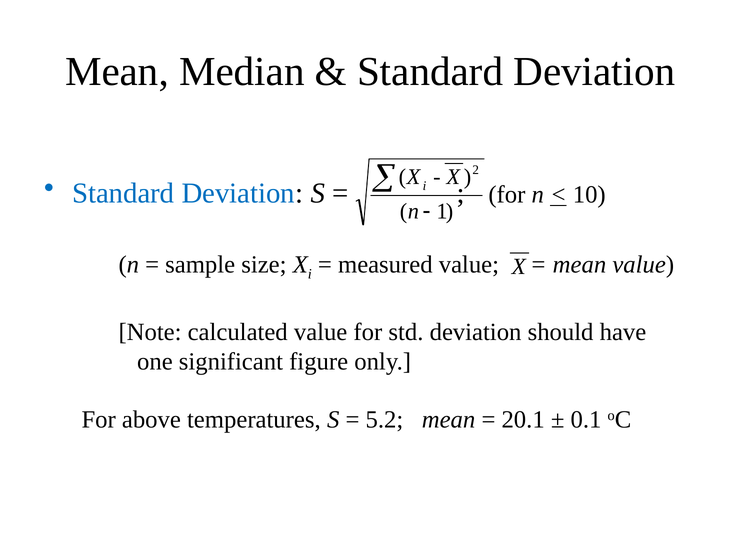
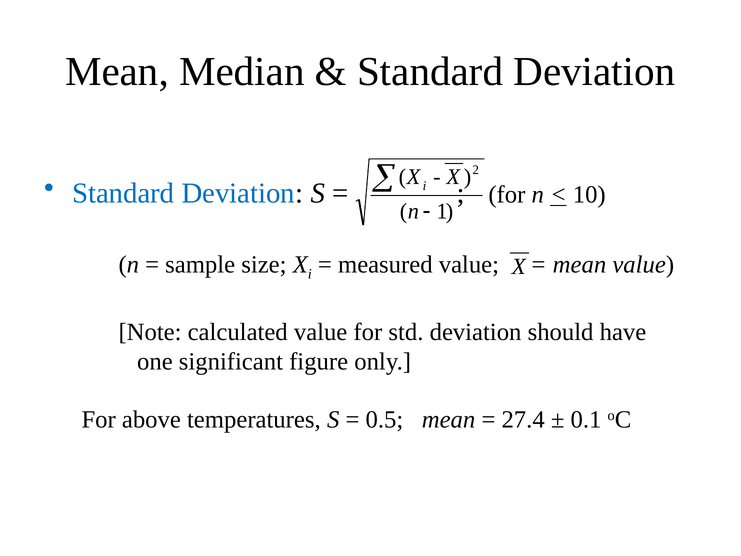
5.2: 5.2 -> 0.5 (384, 419)
20.1: 20.1 -> 27.4 (523, 419)
